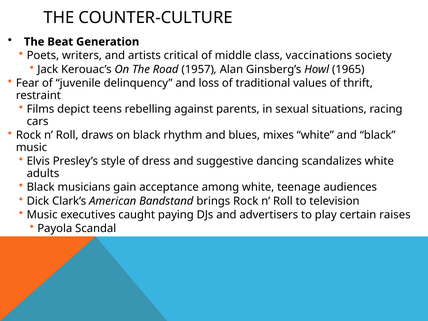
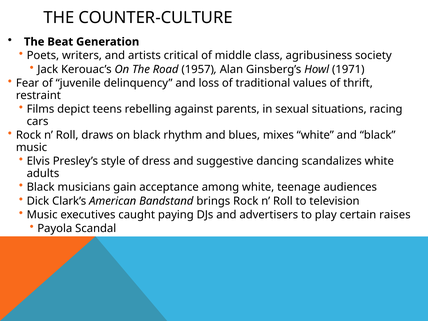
vaccinations: vaccinations -> agribusiness (319, 56)
1965: 1965 -> 1971 (348, 69)
